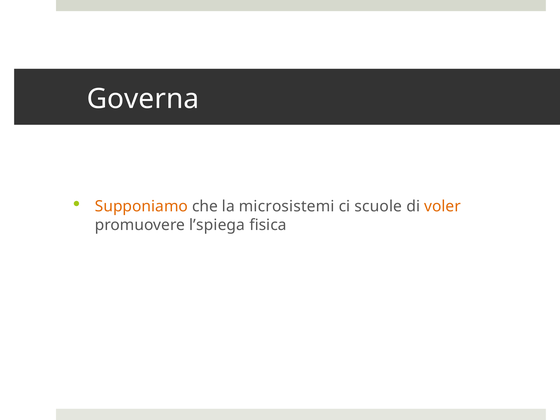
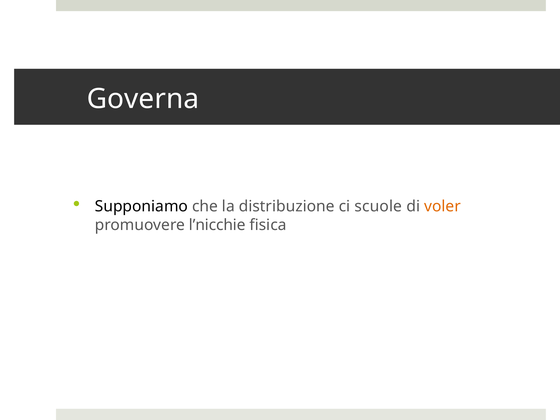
Supponiamo colour: orange -> black (141, 206)
microsistemi: microsistemi -> distribuzione (287, 206)
l’spiega: l’spiega -> l’nicchie (217, 225)
